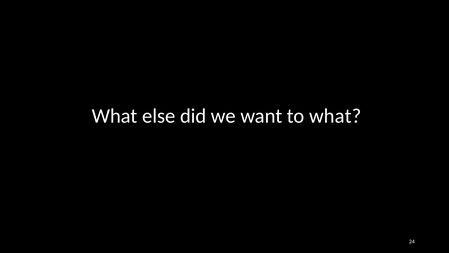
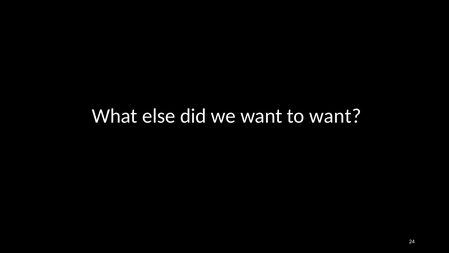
to what: what -> want (335, 116)
